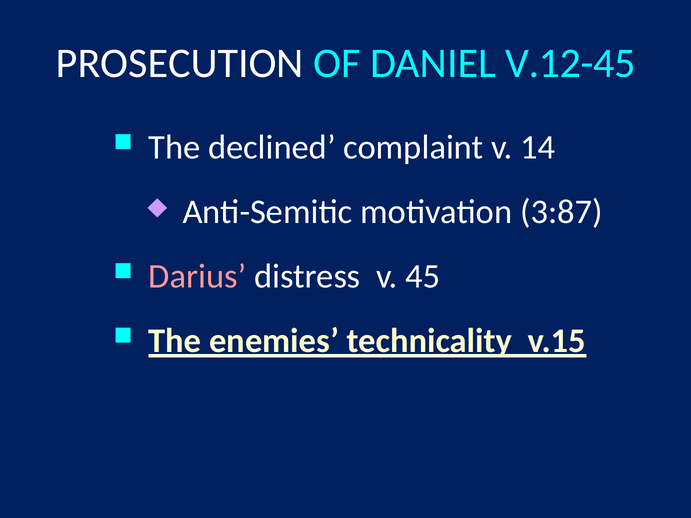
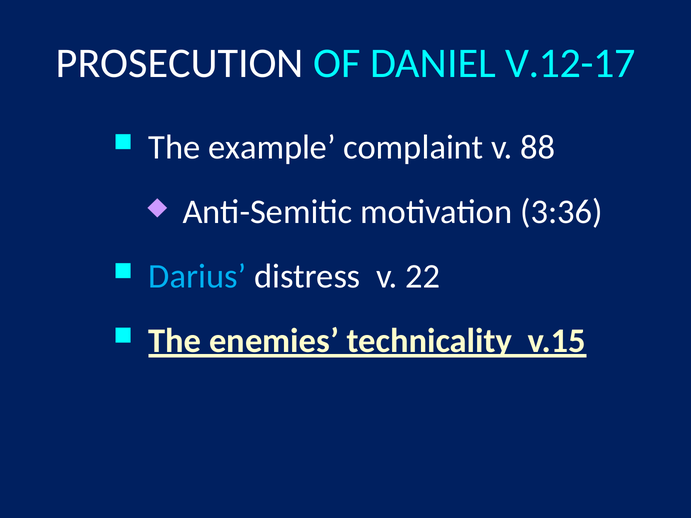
V.12-45: V.12-45 -> V.12-17 (570, 63)
declined: declined -> example (272, 148)
14: 14 -> 88 (538, 148)
3:87: 3:87 -> 3:36 (561, 212)
Darius colour: pink -> light blue (197, 277)
45: 45 -> 22 (423, 277)
